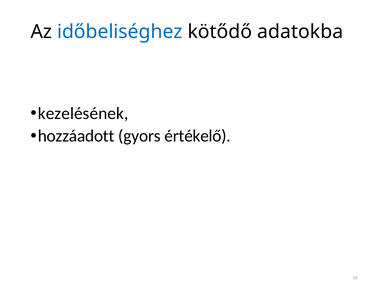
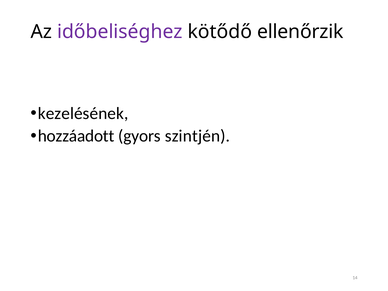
időbeliséghez colour: blue -> purple (120, 32)
adatokba: adatokba -> ellenőrzik (300, 32)
értékelő: értékelő -> szintjén (197, 136)
